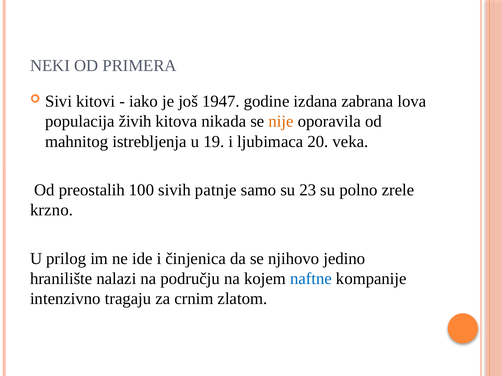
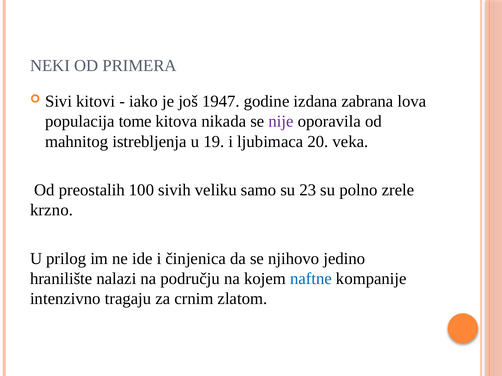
živih: živih -> tome (135, 122)
nije colour: orange -> purple (281, 122)
patnje: patnje -> veliku (216, 190)
